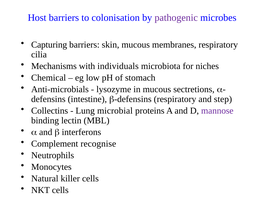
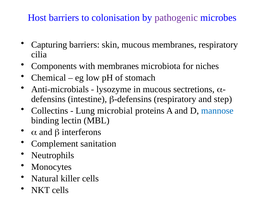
Mechanisms: Mechanisms -> Components (54, 66)
with individuals: individuals -> membranes (118, 66)
mannose colour: purple -> blue (217, 111)
recognise: recognise -> sanitation (98, 144)
